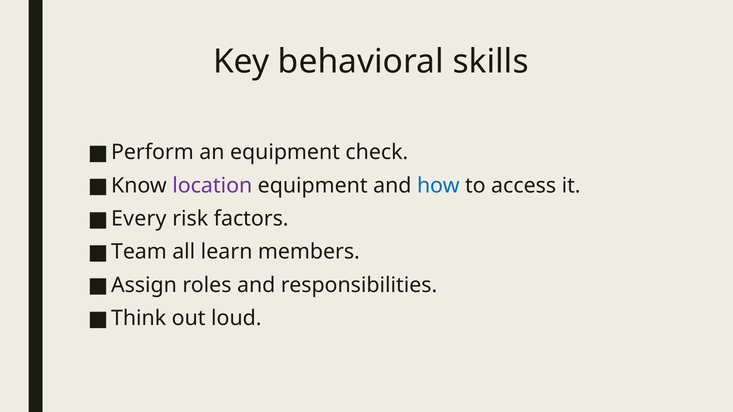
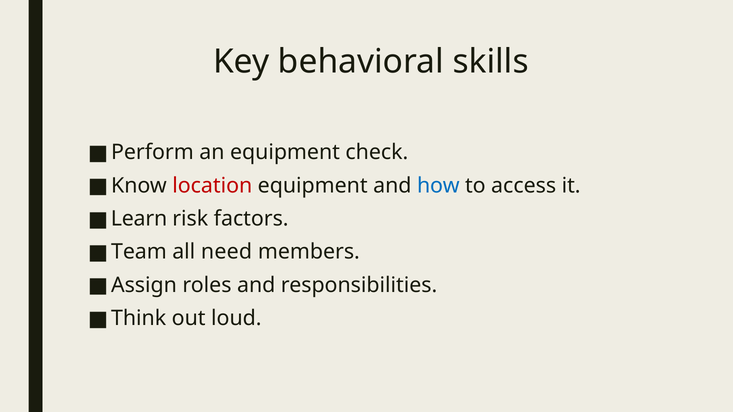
location colour: purple -> red (212, 186)
Every: Every -> Learn (139, 219)
learn: learn -> need (227, 252)
